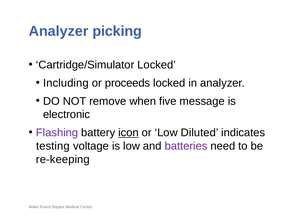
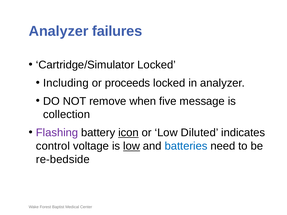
picking: picking -> failures (117, 31)
electronic: electronic -> collection (67, 115)
testing: testing -> control (53, 146)
low underline: none -> present (132, 146)
batteries colour: purple -> blue (186, 146)
re-keeping: re-keeping -> re-bedside (63, 160)
